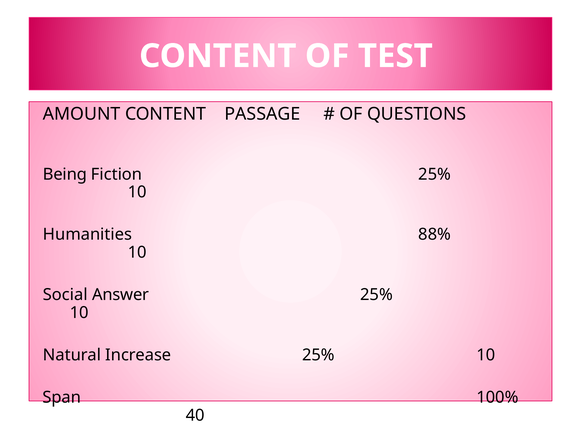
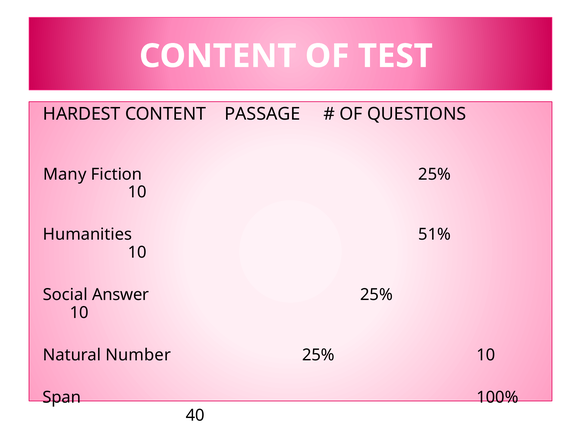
AMOUNT: AMOUNT -> HARDEST (82, 114)
Being: Being -> Many (65, 174)
88%: 88% -> 51% (435, 234)
Increase: Increase -> Number (138, 355)
